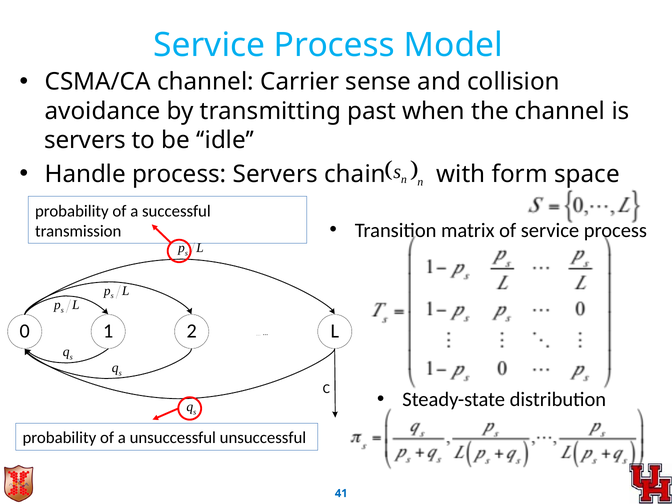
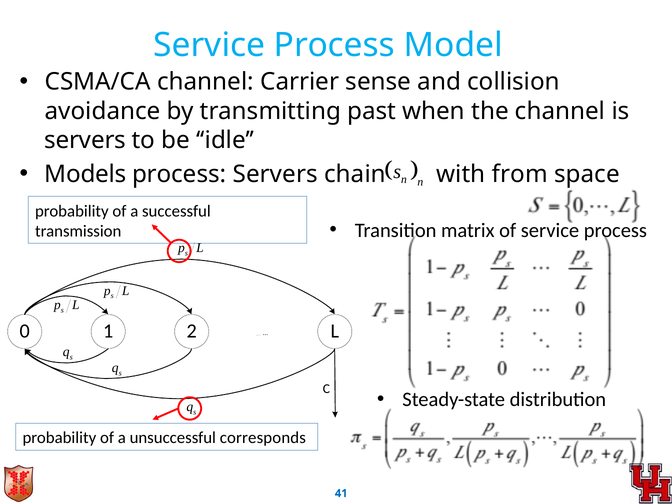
Handle: Handle -> Models (85, 174)
form: form -> from (520, 174)
unsuccessful unsuccessful: unsuccessful -> corresponds (263, 438)
